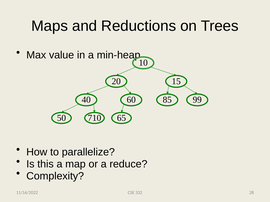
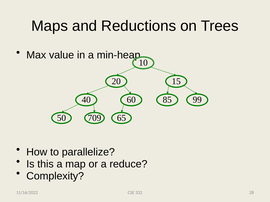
710: 710 -> 709 (94, 118)
